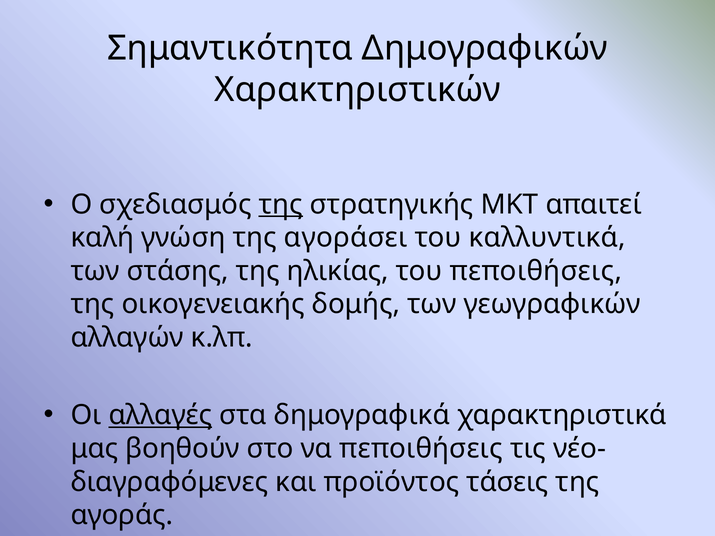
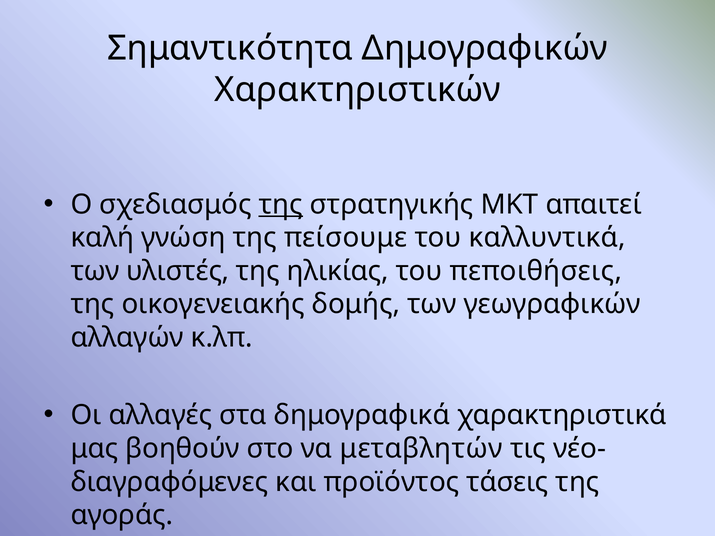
αγοράσει: αγοράσει -> πείσουμε (346, 238)
στάσης: στάσης -> υλιστές (178, 271)
αλλαγές underline: present -> none (160, 415)
να πεποιθήσεις: πεποιθήσεις -> μεταβλητών (421, 449)
